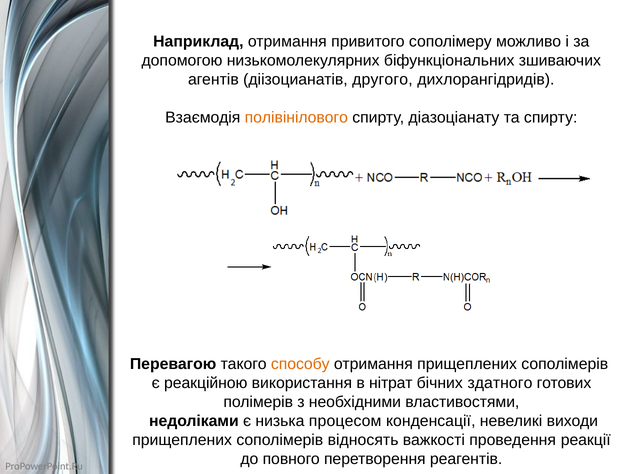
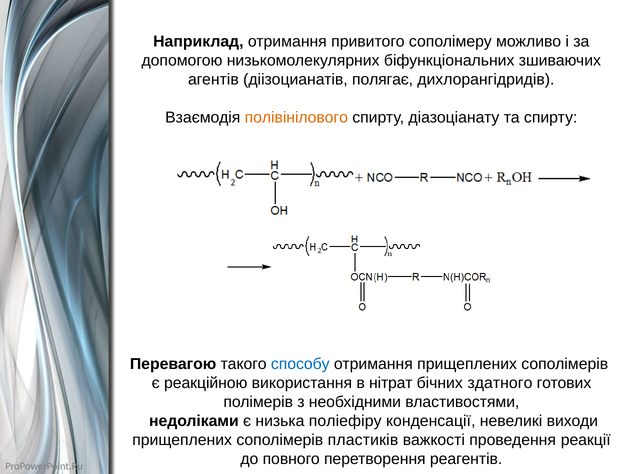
другого: другого -> полягає (383, 80)
способу colour: orange -> blue (300, 364)
процесом: процесом -> поліефіру (345, 421)
відносять: відносять -> пластиків (363, 440)
